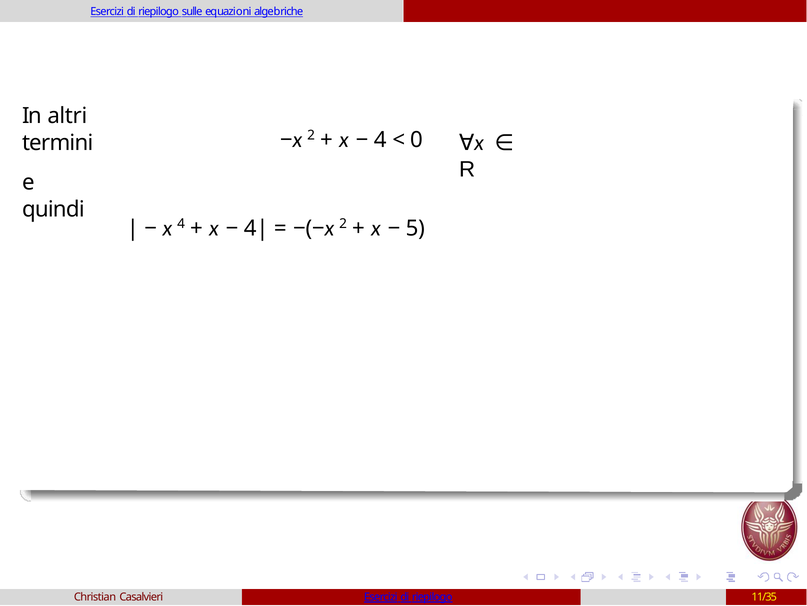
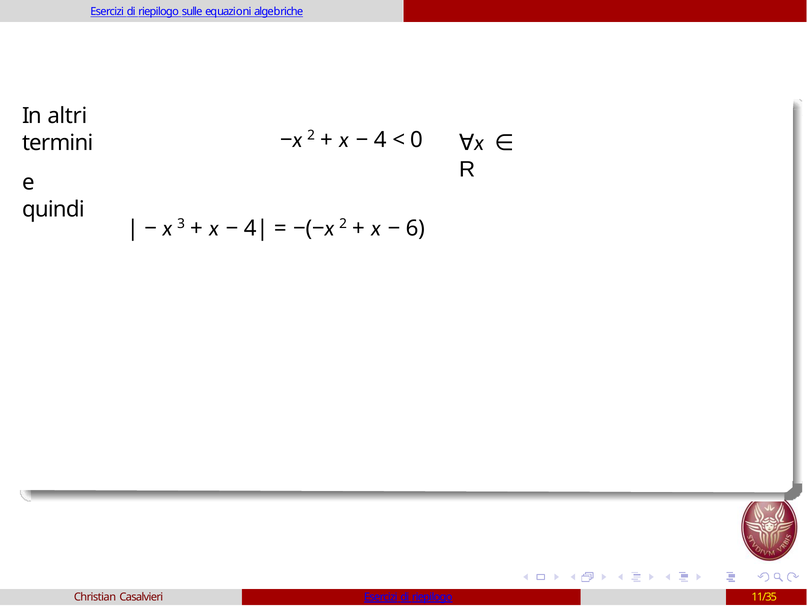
x 4: 4 -> 3 (181, 224)
5: 5 -> 6 (415, 228)
